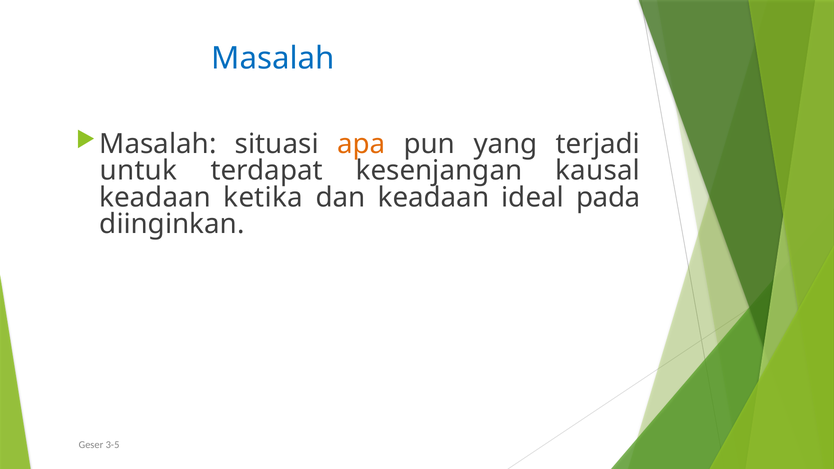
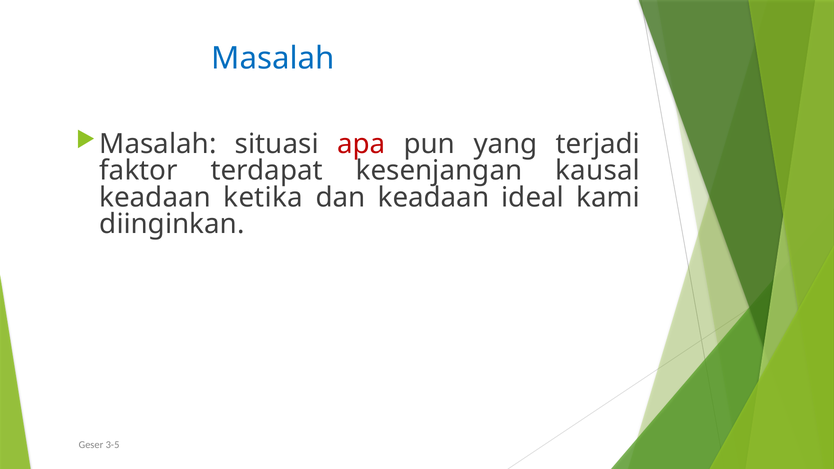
apa colour: orange -> red (361, 144)
untuk: untuk -> faktor (139, 171)
pada: pada -> kami (608, 197)
